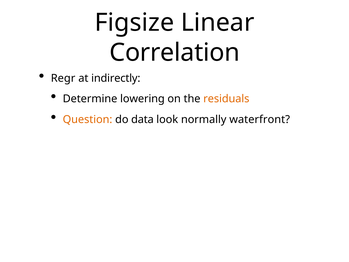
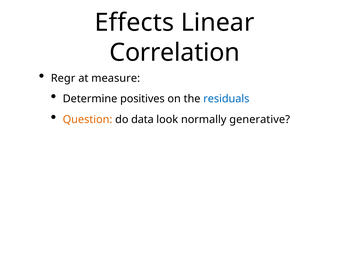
Figsize: Figsize -> Effects (134, 22)
indirectly: indirectly -> measure (116, 78)
lowering: lowering -> positives (142, 99)
residuals colour: orange -> blue (226, 99)
waterfront: waterfront -> generative (260, 119)
